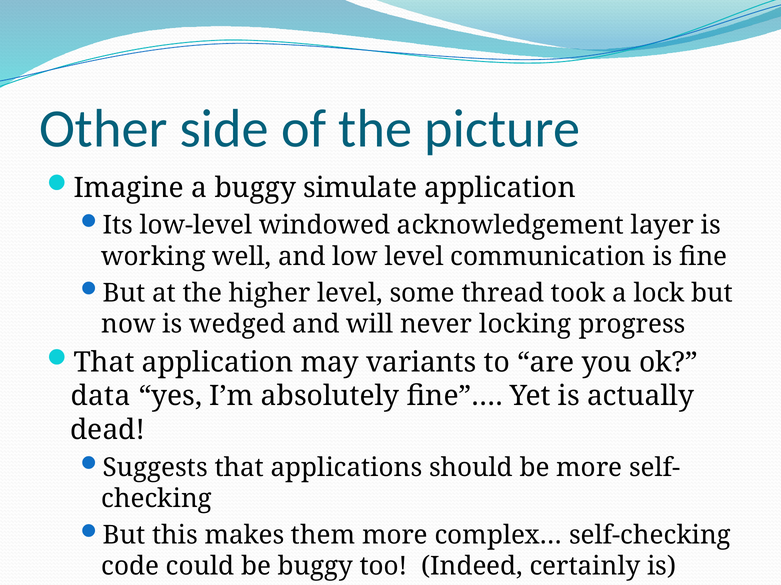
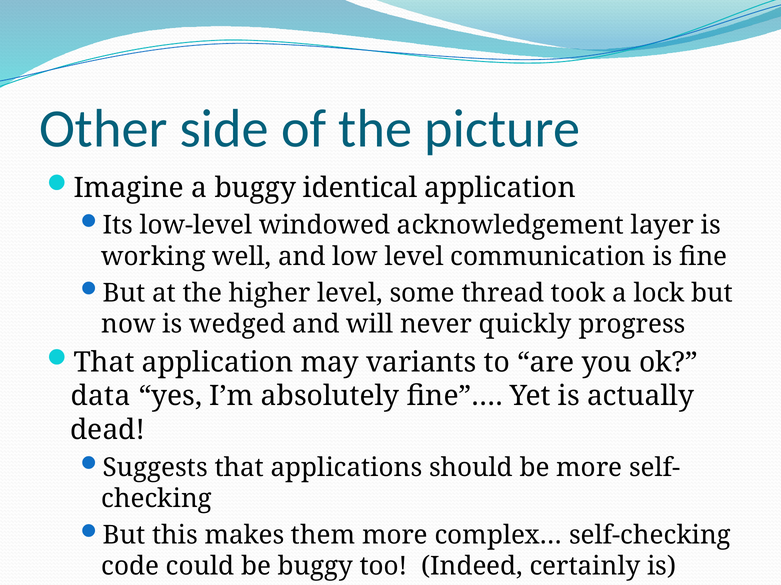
simulate: simulate -> identical (360, 188)
locking: locking -> quickly (525, 325)
